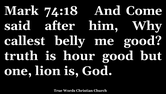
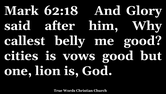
74:18: 74:18 -> 62:18 (61, 11)
Come: Come -> Glory (144, 11)
truth: truth -> cities (21, 56)
hour: hour -> vows (79, 56)
